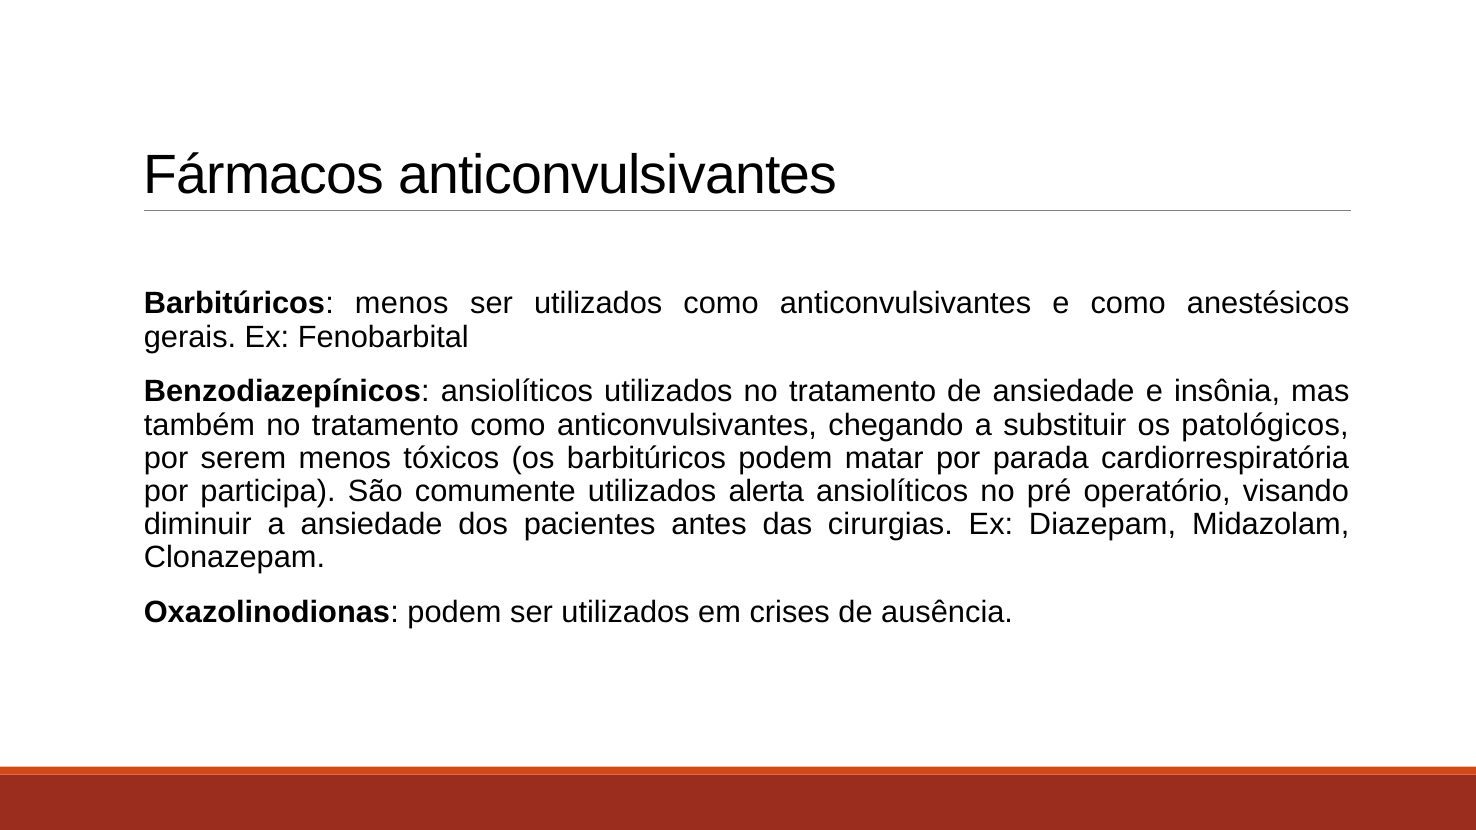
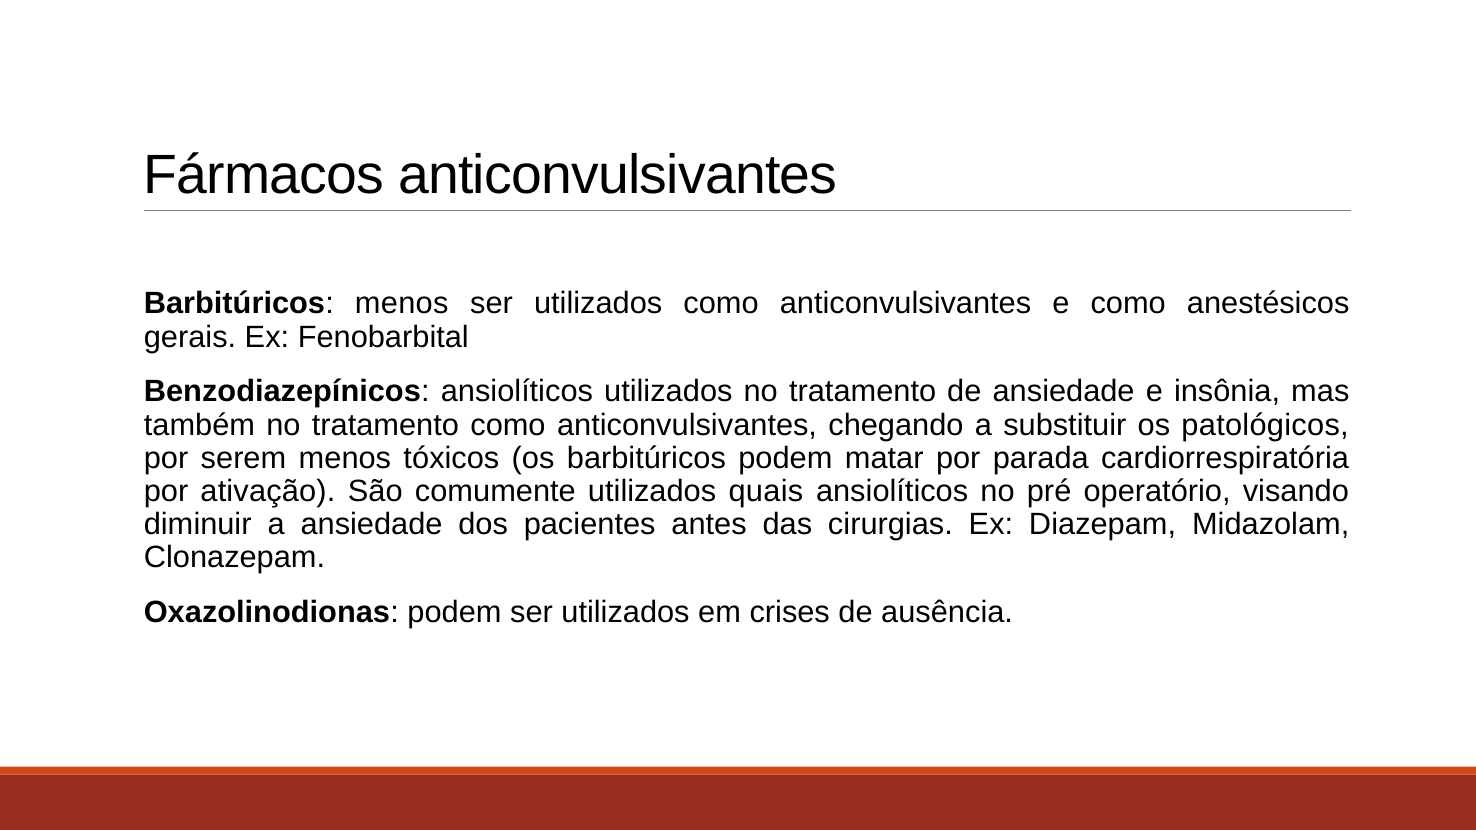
participa: participa -> ativação (268, 491)
alerta: alerta -> quais (766, 491)
